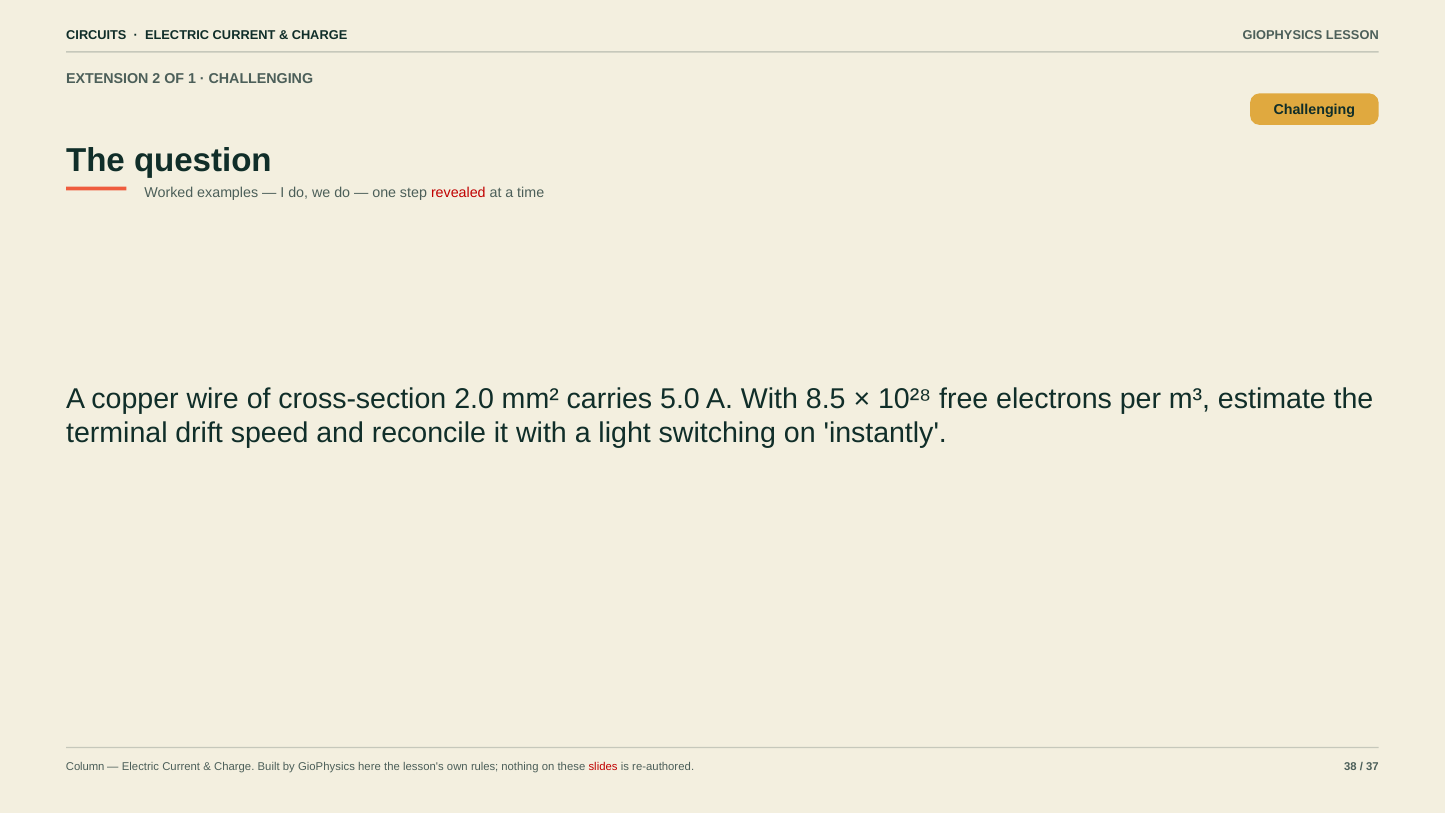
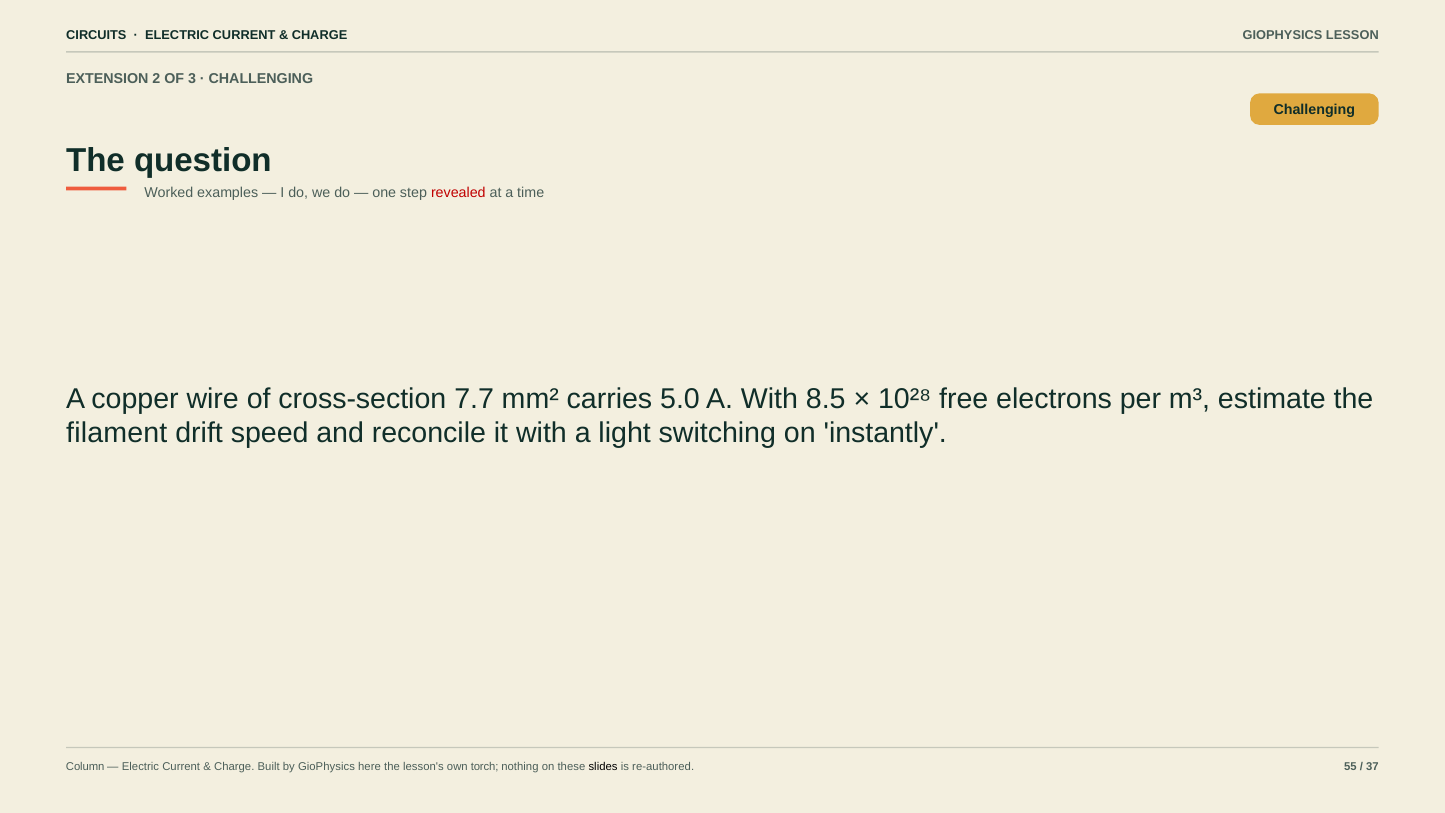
1: 1 -> 3 (192, 79)
2.0: 2.0 -> 7.7 (474, 399)
terminal: terminal -> filament (117, 433)
rules: rules -> torch (485, 766)
slides colour: red -> black (603, 766)
38: 38 -> 55 (1350, 766)
